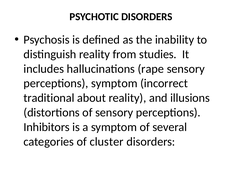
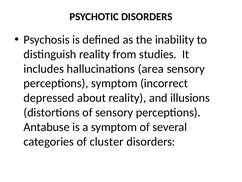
rape: rape -> area (151, 69)
traditional: traditional -> depressed (49, 98)
Inhibitors: Inhibitors -> Antabuse (47, 127)
